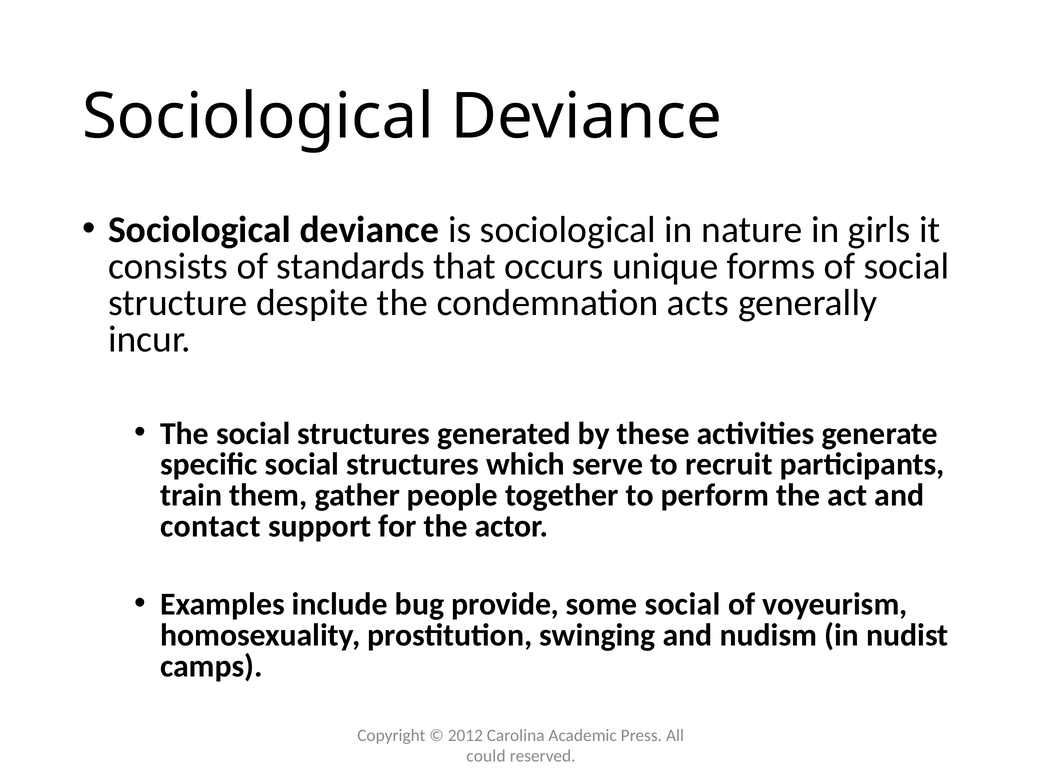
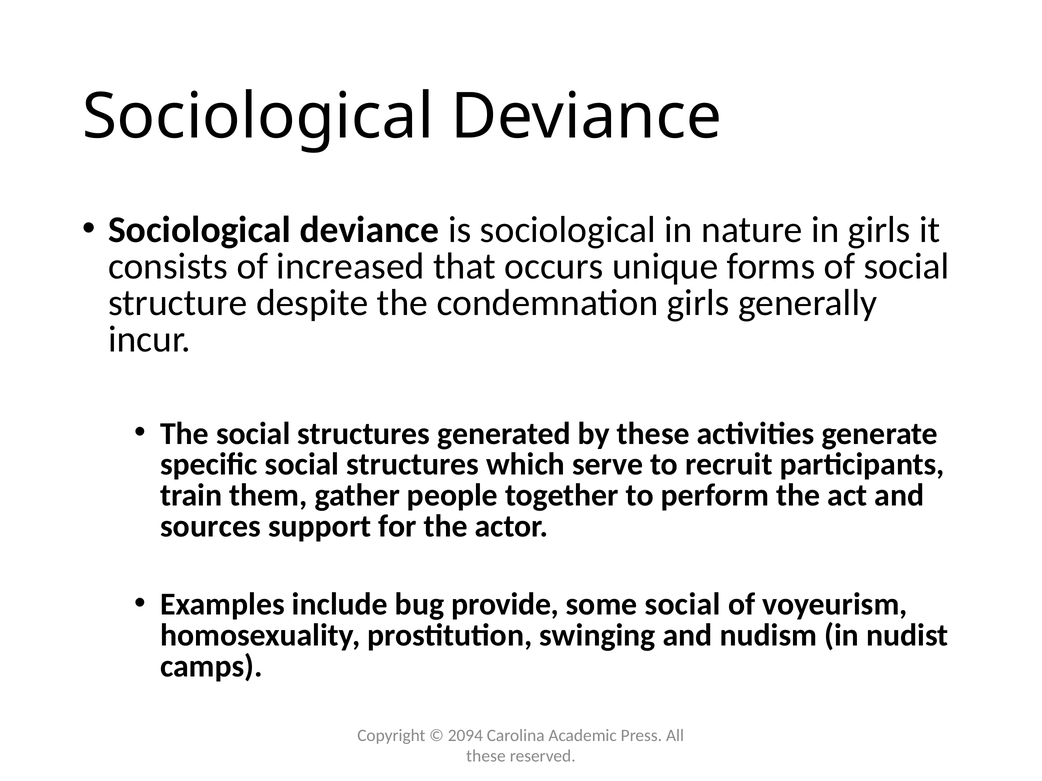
standards: standards -> increased (351, 267)
condemnation acts: acts -> girls (698, 303)
contact: contact -> sources (211, 527)
2012: 2012 -> 2094 (465, 736)
could: could -> these (486, 757)
